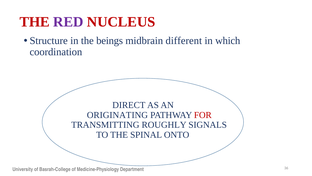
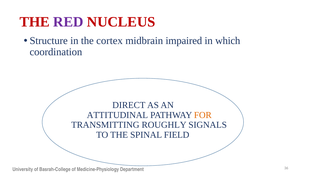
beings: beings -> cortex (110, 41)
different: different -> impaired (184, 41)
ORIGINATING: ORIGINATING -> ATTITUDINAL (117, 115)
FOR colour: red -> orange (203, 115)
ONTO: ONTO -> FIELD (177, 134)
